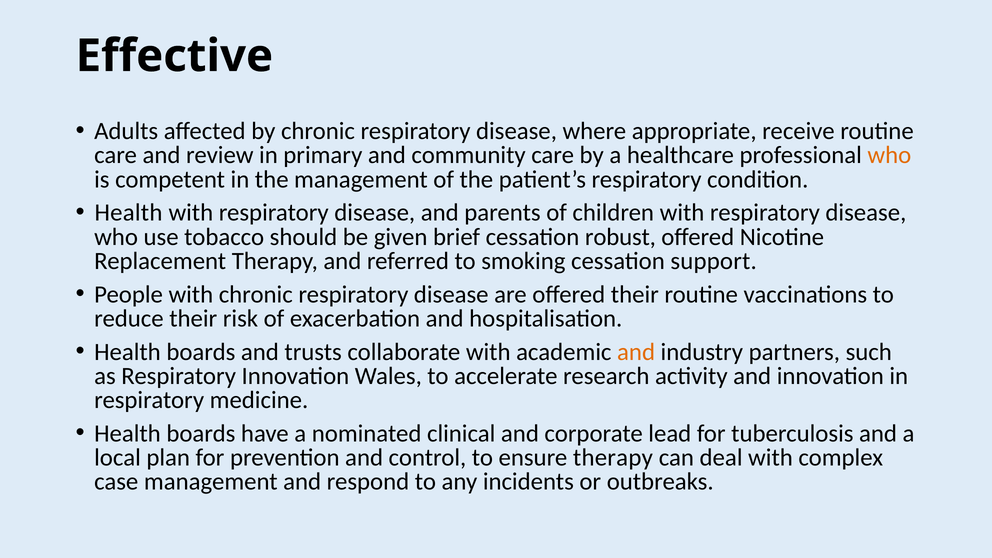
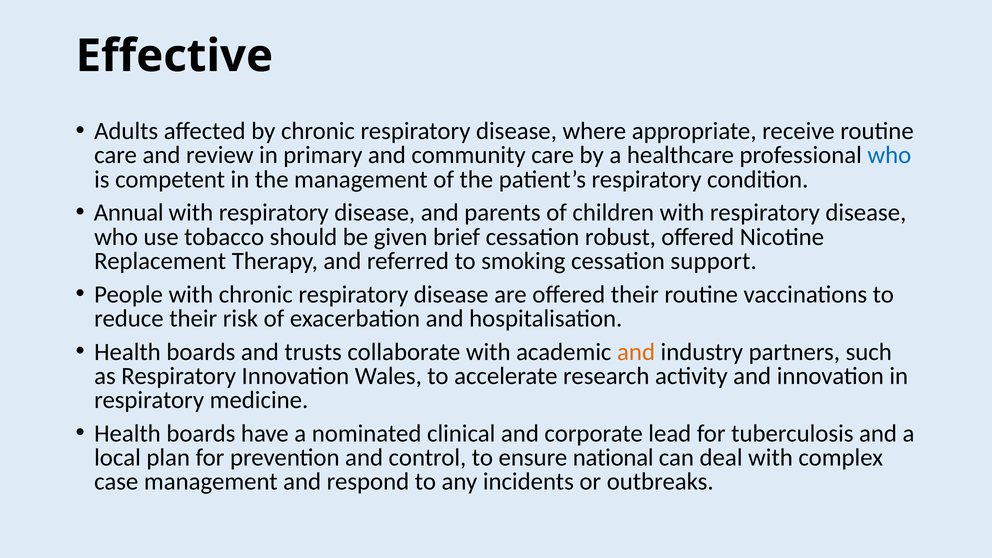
who colour: orange -> blue (889, 155)
Health: Health -> Annual (129, 213)
ensure therapy: therapy -> national (613, 458)
